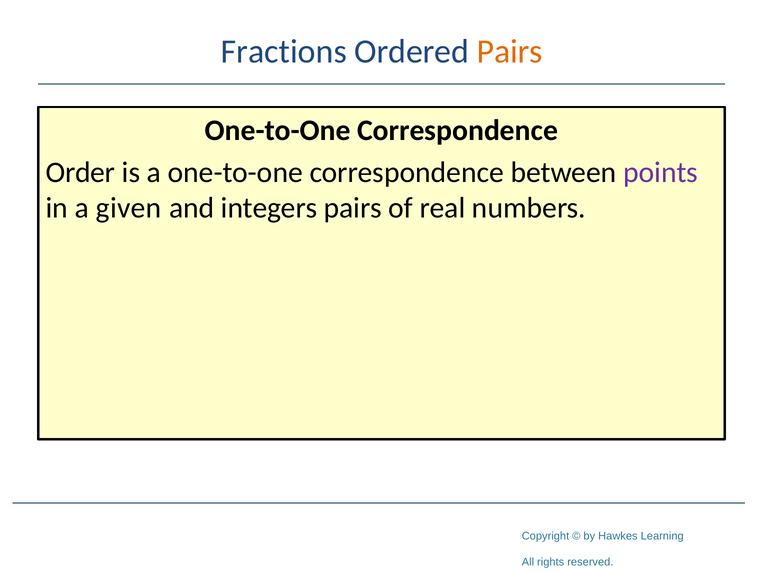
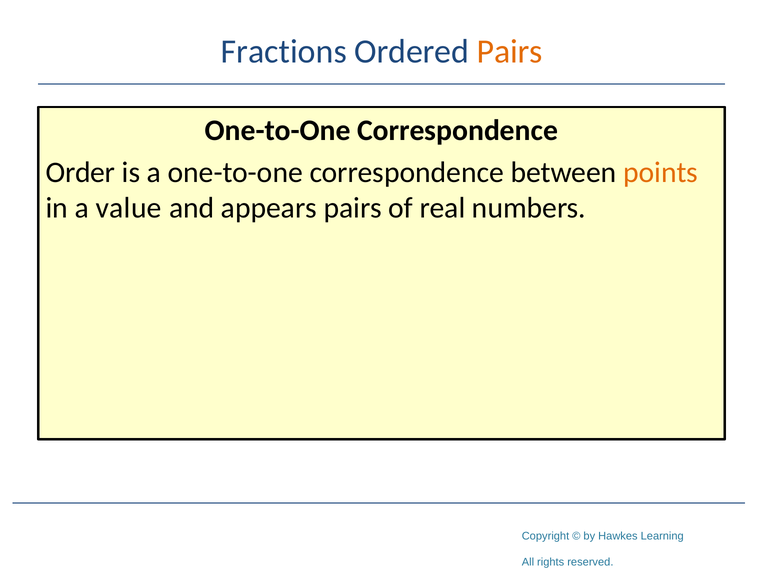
points colour: purple -> orange (661, 172)
given: given -> value (129, 208)
integers: integers -> appears (269, 208)
